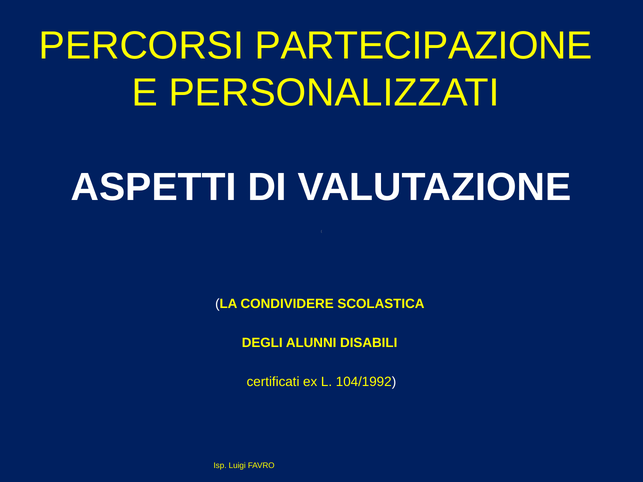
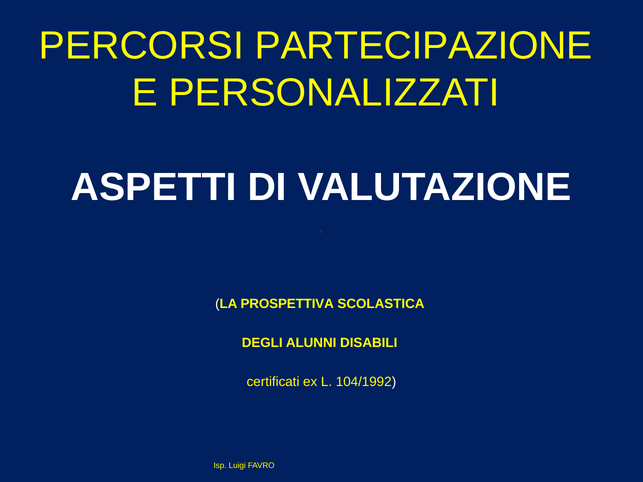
CONDIVIDERE: CONDIVIDERE -> PROSPETTIVA (287, 304)
